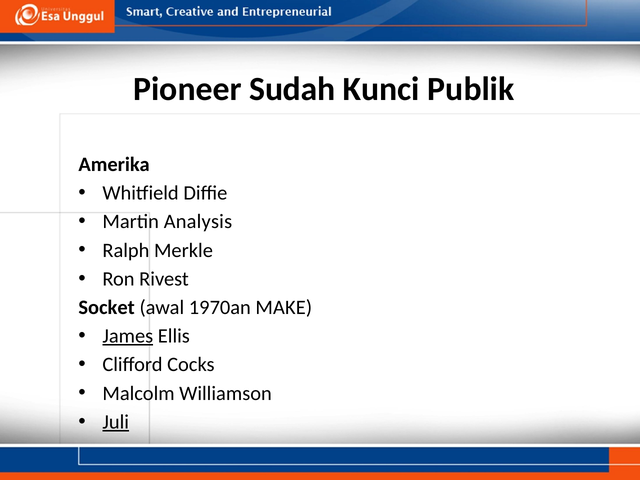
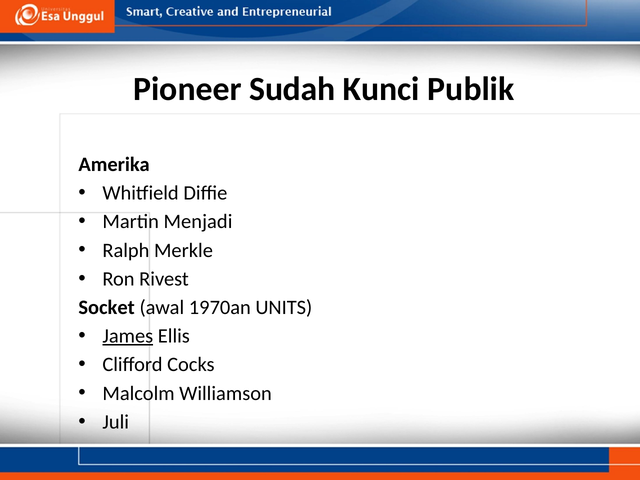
Analysis: Analysis -> Menjadi (198, 222)
MAKE: MAKE -> UNITS (284, 307)
Juli underline: present -> none (116, 422)
